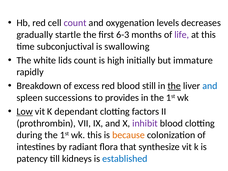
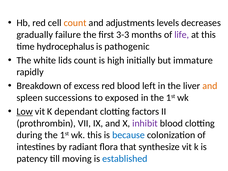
count colour: purple -> orange (75, 23)
oxygenation: oxygenation -> adjustments (130, 23)
startle: startle -> failure (68, 35)
6-3: 6-3 -> 3-3 (123, 35)
subconjuctival: subconjuctival -> hydrocephalus (65, 46)
swallowing: swallowing -> pathogenic (127, 46)
still: still -> left (149, 86)
the underline: present -> none (174, 86)
and colour: blue -> orange (210, 86)
provides: provides -> exposed (122, 98)
because colour: orange -> blue (129, 135)
kidneys: kidneys -> moving (77, 159)
